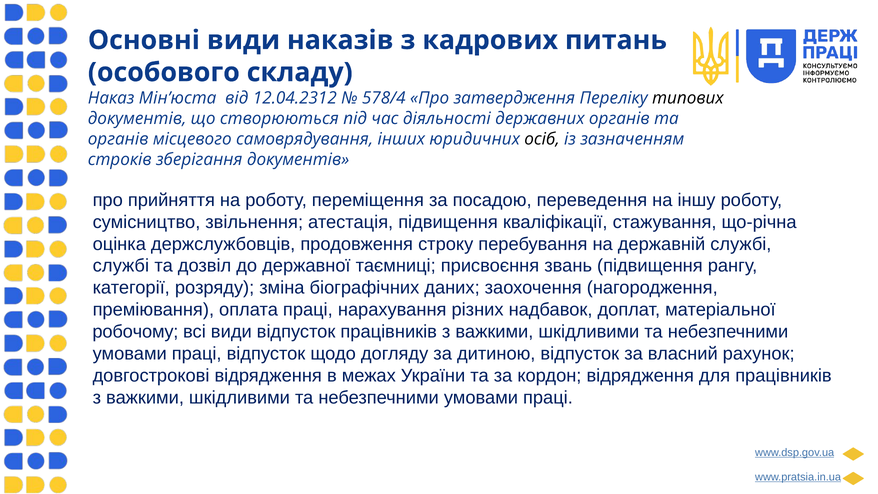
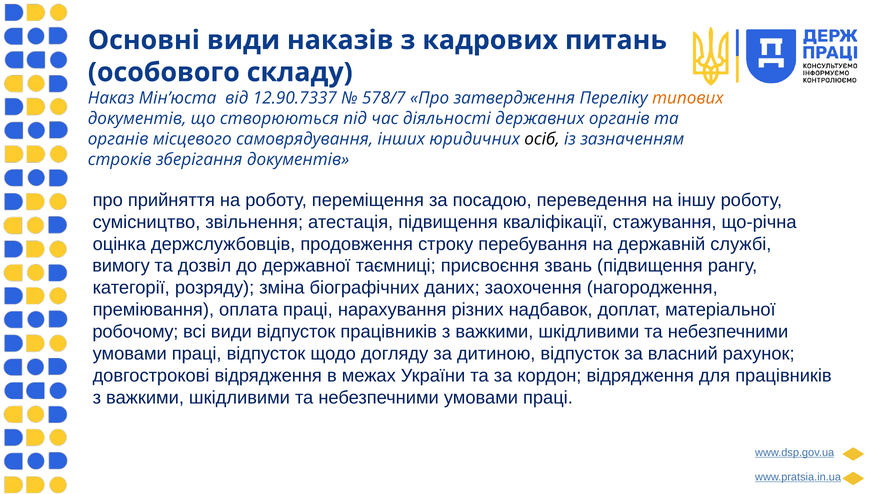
12.04.2312: 12.04.2312 -> 12.90.7337 (295, 98)
578/4: 578/4 -> 578/7 (384, 98)
типових colour: black -> orange (688, 98)
службі: службі -> вимогу (121, 266)
